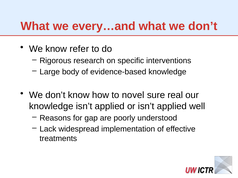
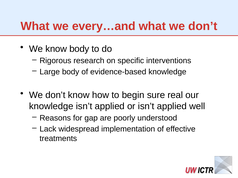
know refer: refer -> body (79, 49)
novel: novel -> begin (133, 95)
